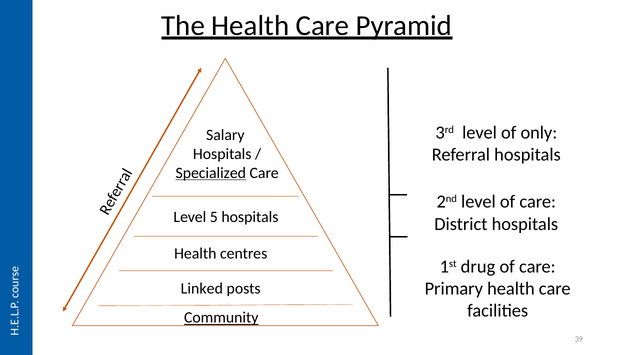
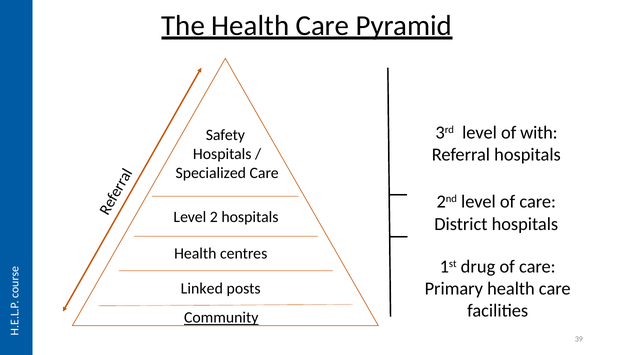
only: only -> with (539, 132)
Salary: Salary -> Safety (225, 135)
Specialized underline: present -> none (211, 173)
5: 5 -> 2 (214, 217)
